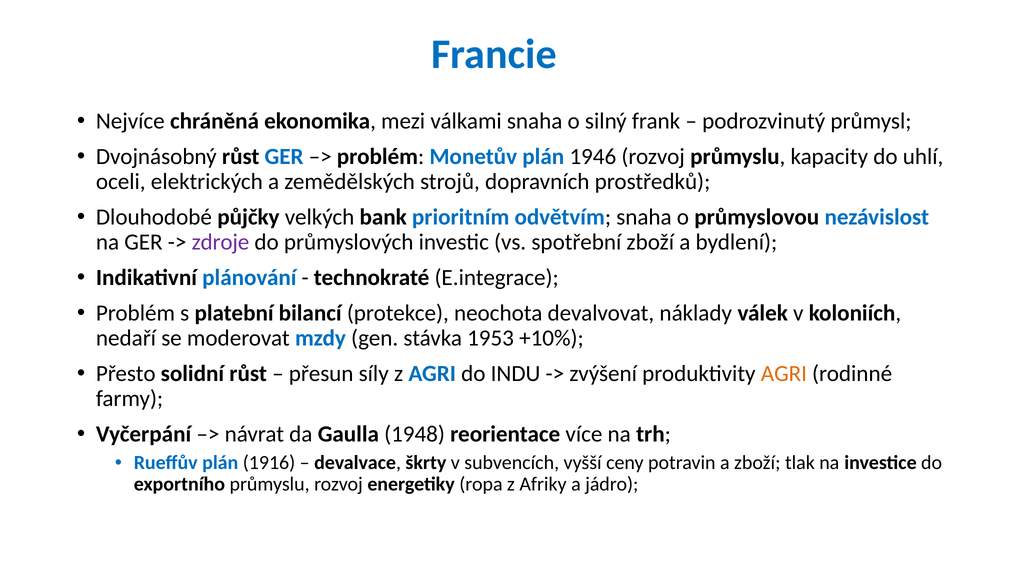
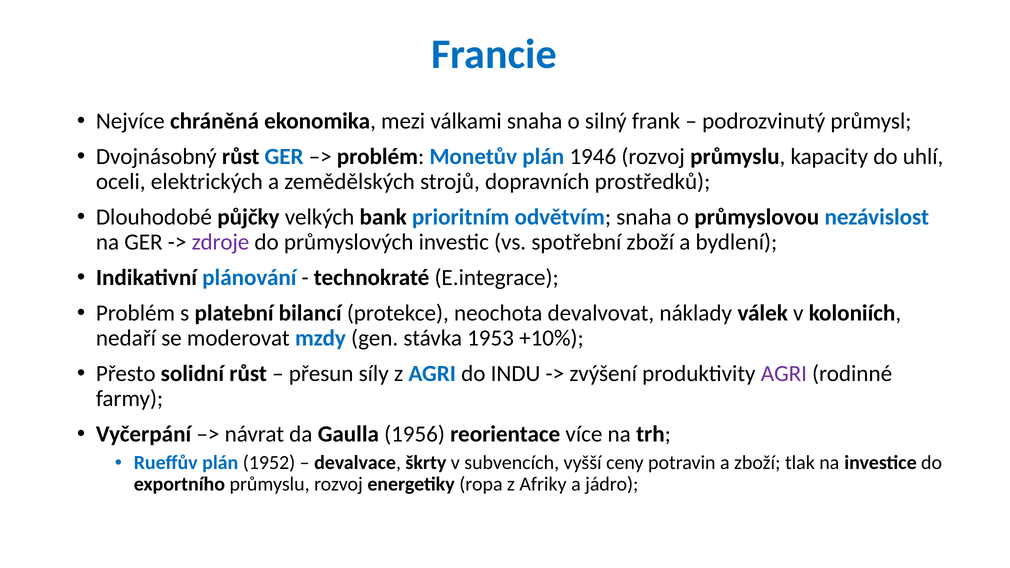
AGRI colour: orange -> purple (784, 374)
1948: 1948 -> 1956 (415, 434)
1916: 1916 -> 1952 (269, 463)
